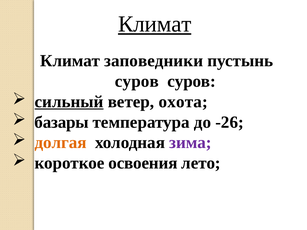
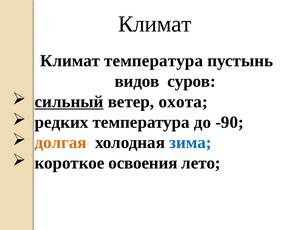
Климат underline: present -> none (155, 24)
Климат заповедники: заповедники -> температура (154, 61)
суров: суров -> видов (137, 81)
базары: базары -> редких (62, 122)
-26: -26 -> -90 (230, 122)
зима colour: purple -> blue (190, 143)
